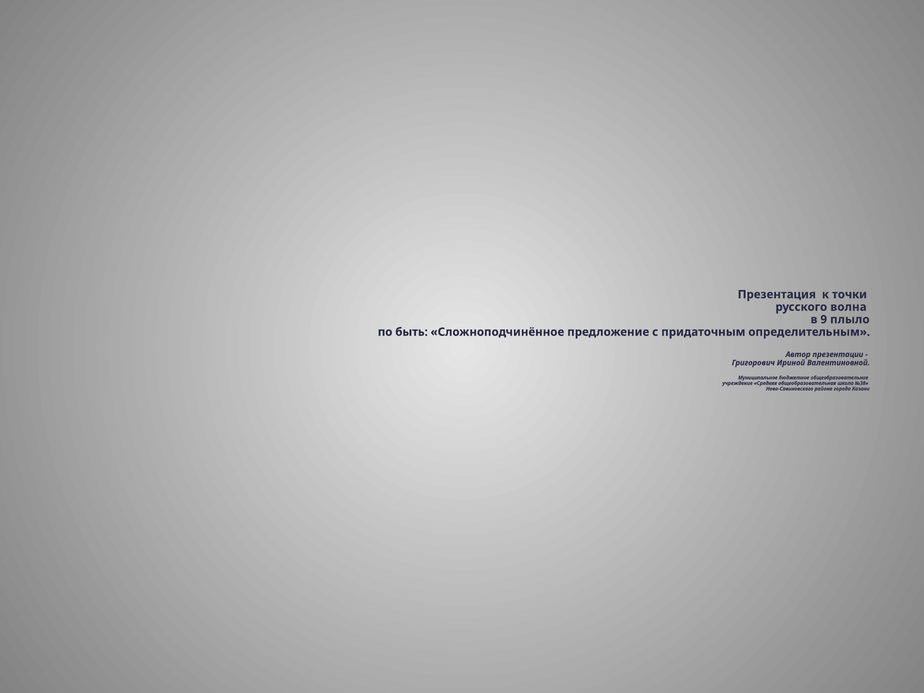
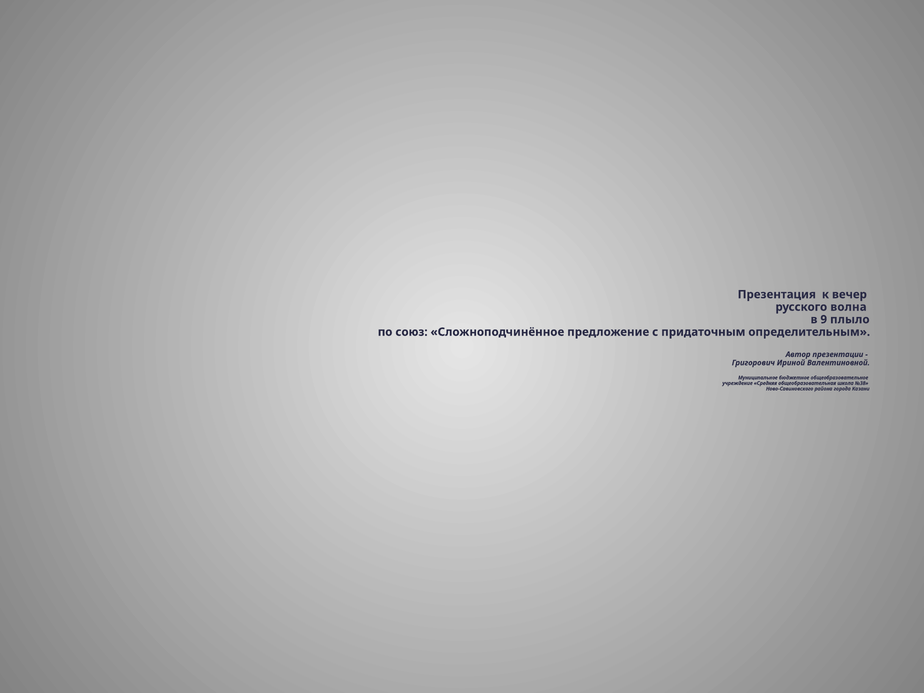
точки: точки -> вечер (849, 294)
быть: быть -> союз (412, 332)
